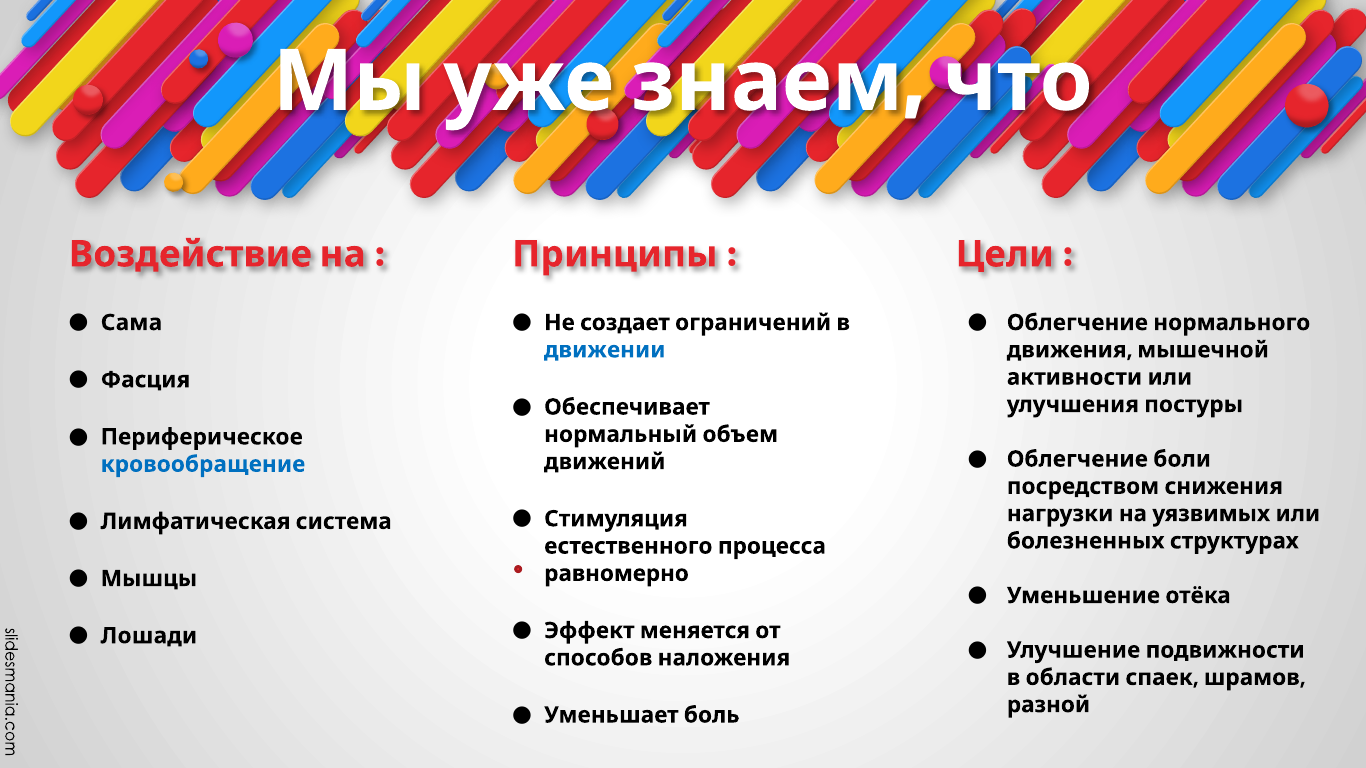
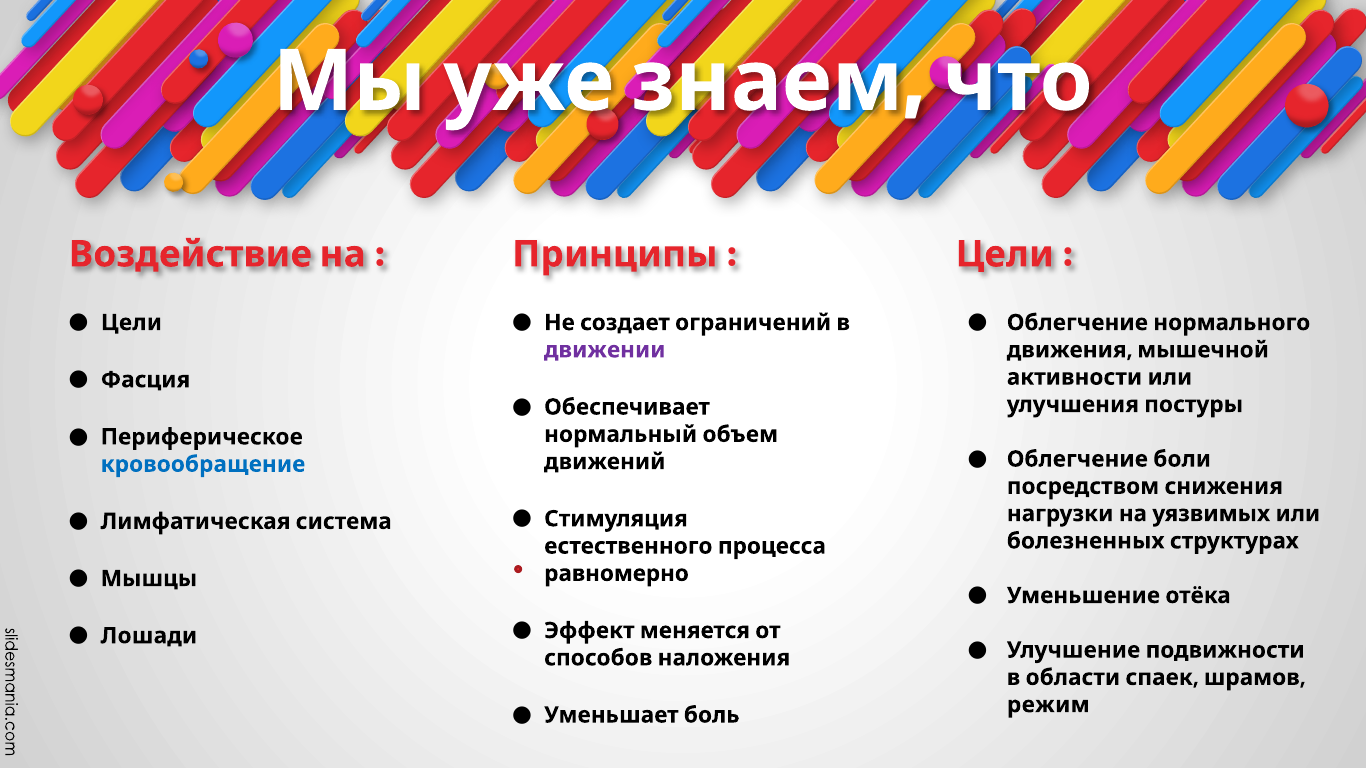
Сама: Сама -> Цели (131, 323)
движении colour: blue -> purple (605, 350)
разной: разной -> режим (1048, 705)
